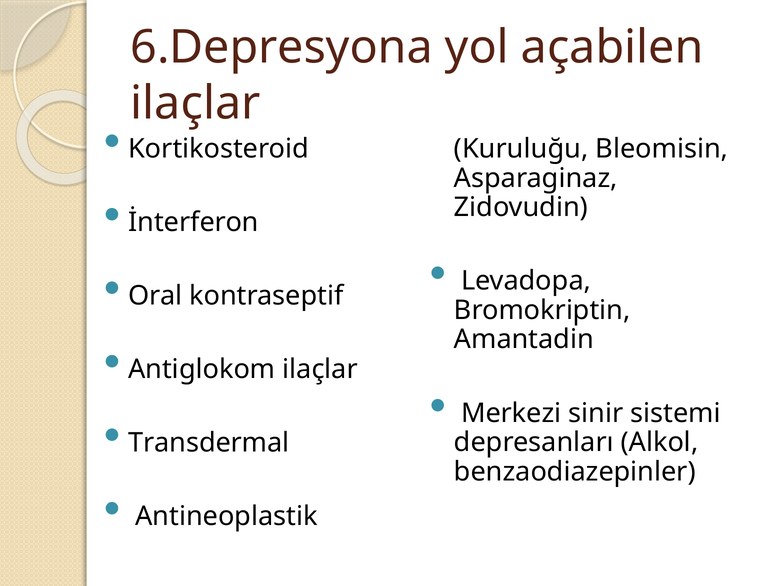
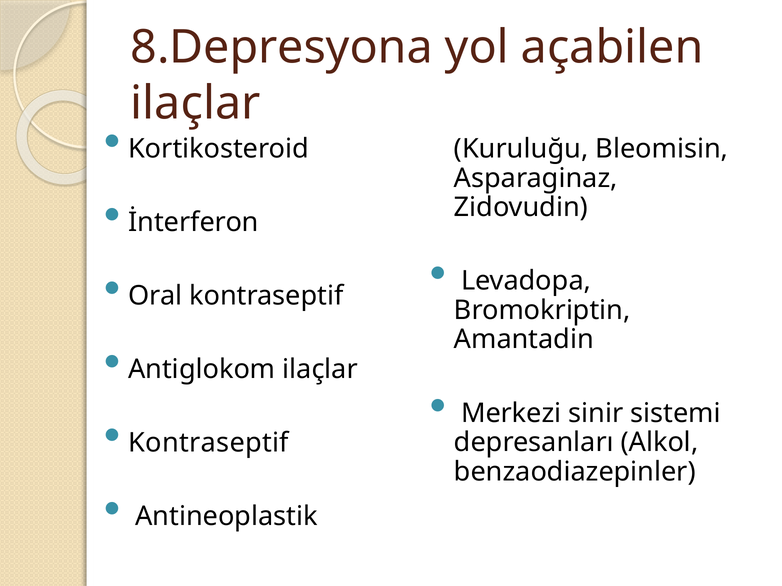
6.Depresyona: 6.Depresyona -> 8.Depresyona (282, 48)
Transdermal: Transdermal -> Kontraseptif (209, 443)
